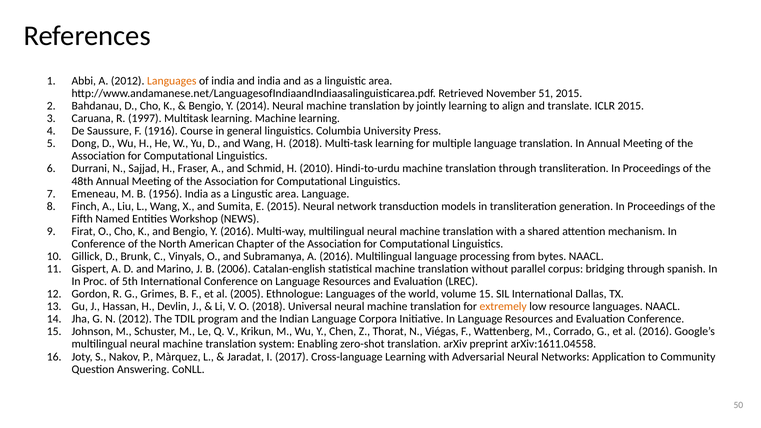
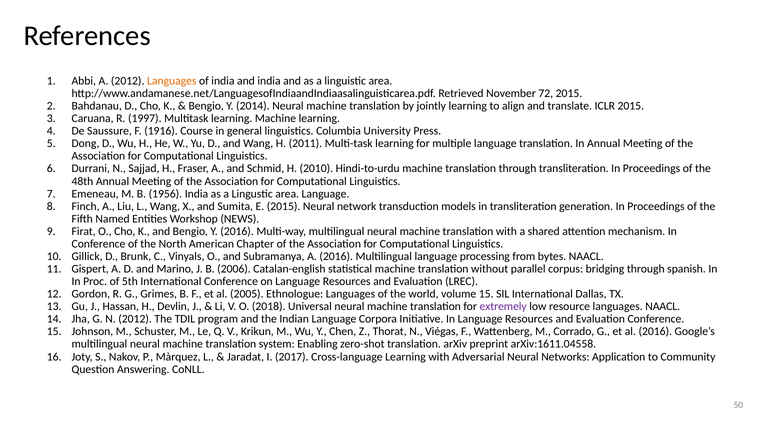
51: 51 -> 72 (546, 93)
H 2018: 2018 -> 2011 (305, 144)
extremely colour: orange -> purple (503, 307)
